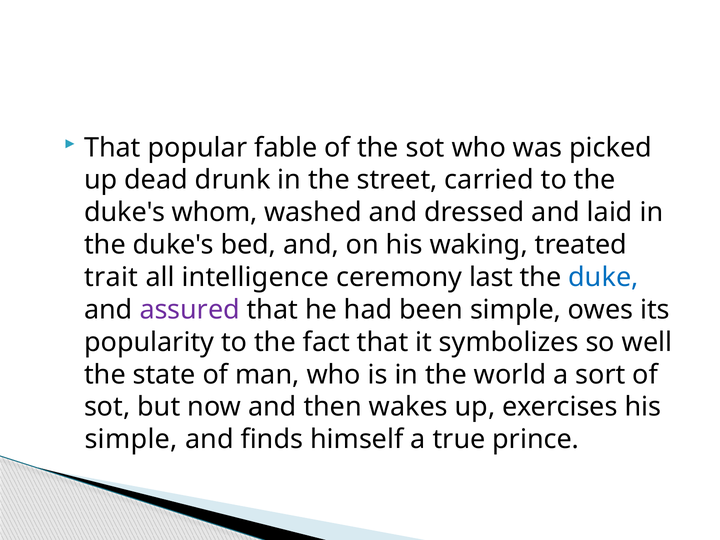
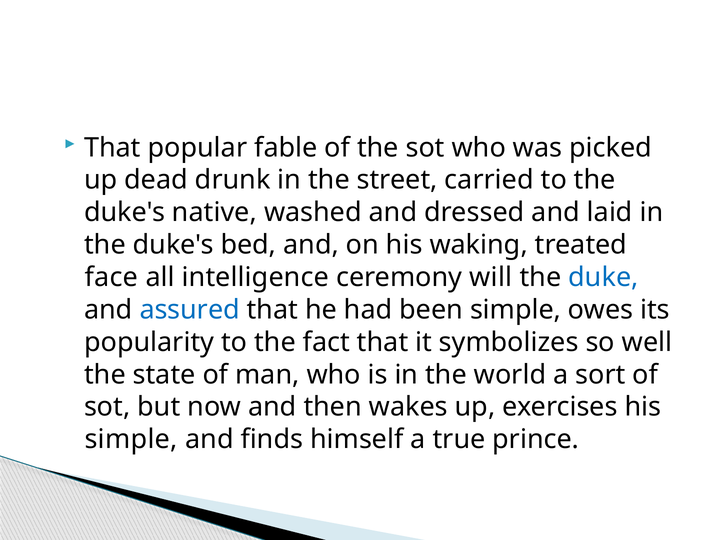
whom: whom -> native (214, 212)
trait: trait -> face (111, 277)
last: last -> will (491, 277)
assured colour: purple -> blue (190, 310)
